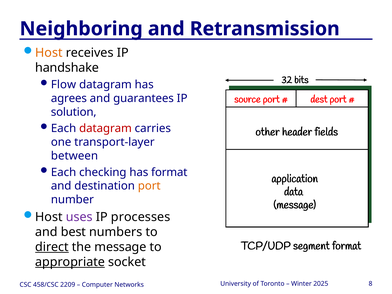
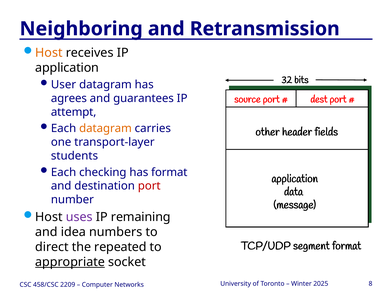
handshake: handshake -> application (67, 68)
Flow: Flow -> User (64, 85)
solution: solution -> attempt (74, 112)
datagram colour: red -> orange (105, 128)
between: between -> students (74, 156)
port colour: orange -> red (149, 186)
processes: processes -> remaining (141, 217)
best: best -> idea (73, 232)
direct underline: present -> none (52, 247)
the message: message -> repeated (120, 247)
